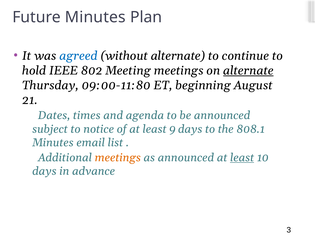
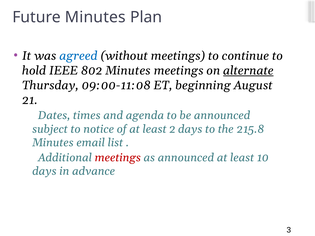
without alternate: alternate -> meetings (178, 56)
802 Meeting: Meeting -> Minutes (128, 71)
09:00-11:80: 09:00-11:80 -> 09:00-11:08 (116, 85)
9: 9 -> 2 (172, 129)
808.1: 808.1 -> 215.8 (250, 129)
meetings colour: orange -> red (118, 158)
least underline: present -> none (242, 158)
